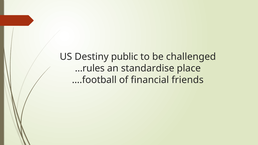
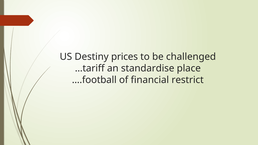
public: public -> prices (125, 57)
…rules: …rules -> …tariff (90, 68)
friends: friends -> restrict (188, 80)
